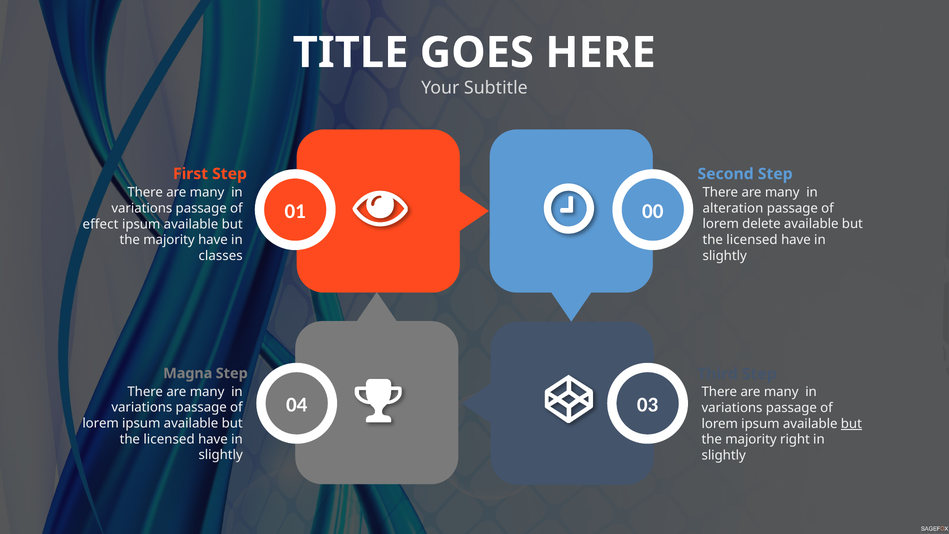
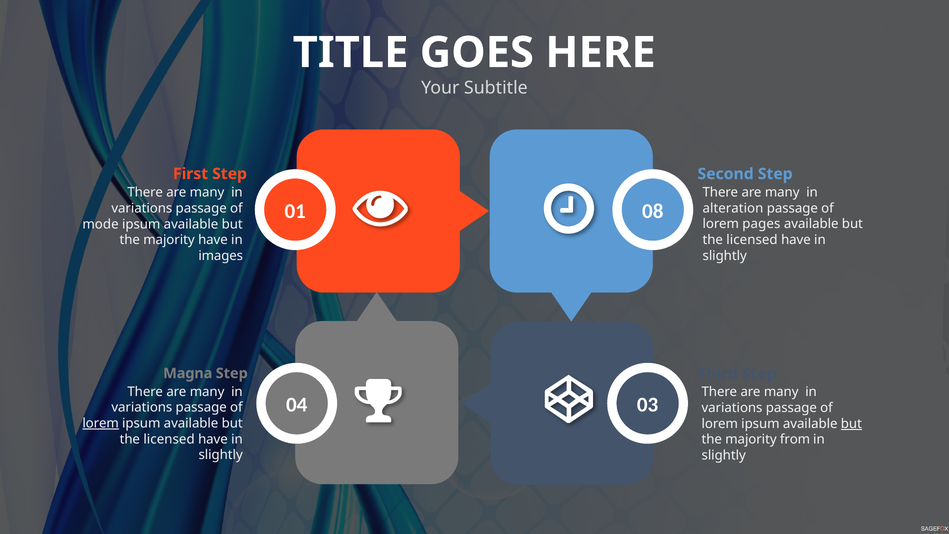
00: 00 -> 08 (653, 211)
delete: delete -> pages (761, 224)
effect: effect -> mode (101, 224)
classes: classes -> images (221, 256)
lorem underline: none -> present (101, 423)
right: right -> from (795, 439)
